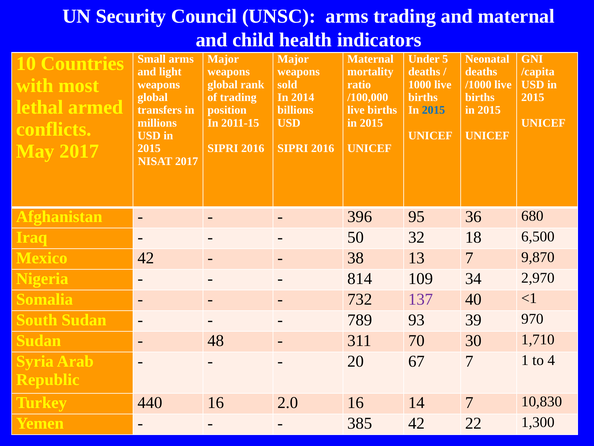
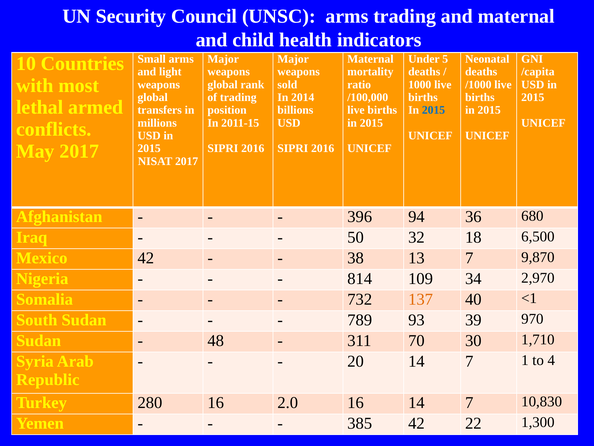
95: 95 -> 94 (416, 217)
137 colour: purple -> orange (421, 299)
20 67: 67 -> 14 (416, 361)
440: 440 -> 280 (150, 402)
